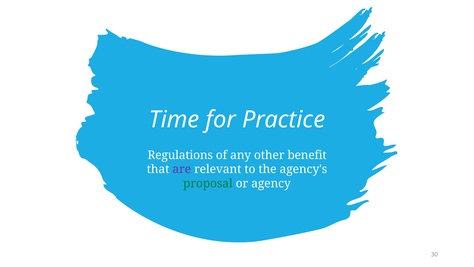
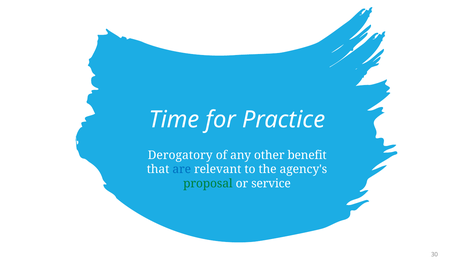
Regulations: Regulations -> Derogatory (180, 155)
are colour: purple -> blue (182, 169)
agency: agency -> service (271, 183)
